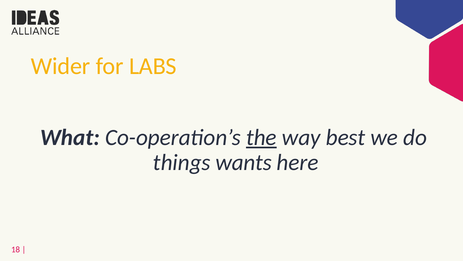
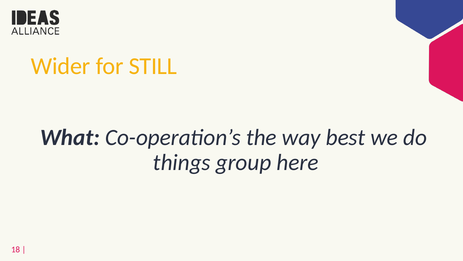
LABS: LABS -> STILL (153, 66)
the underline: present -> none (261, 137)
wants: wants -> group (244, 162)
